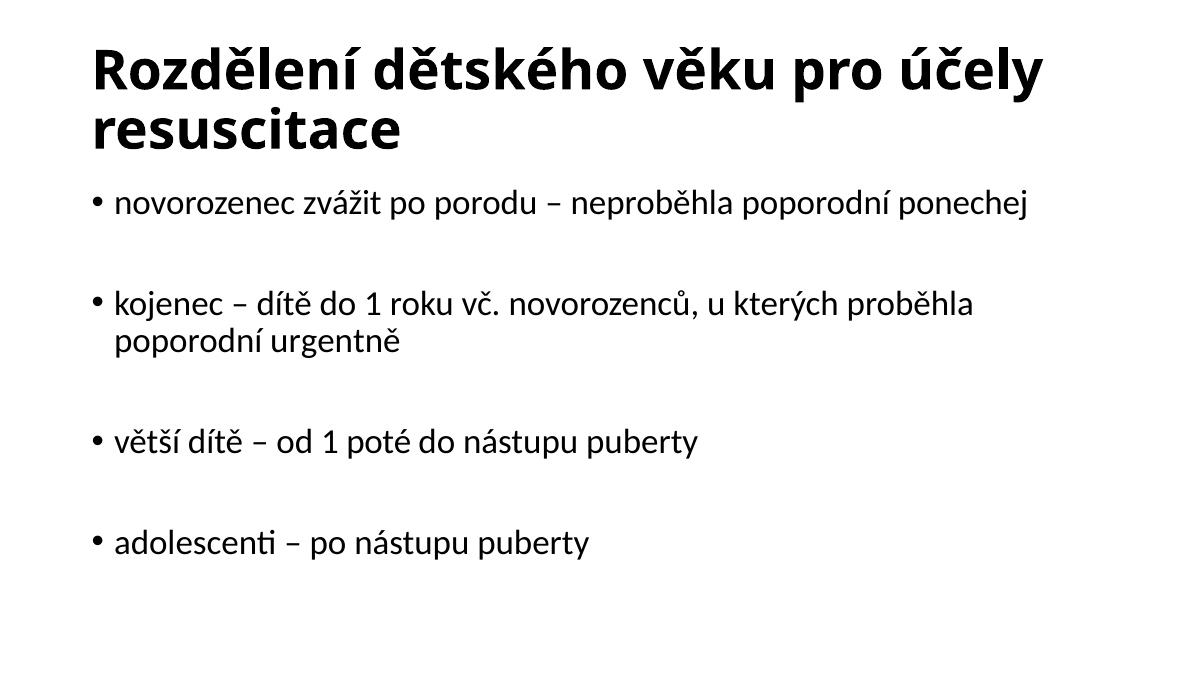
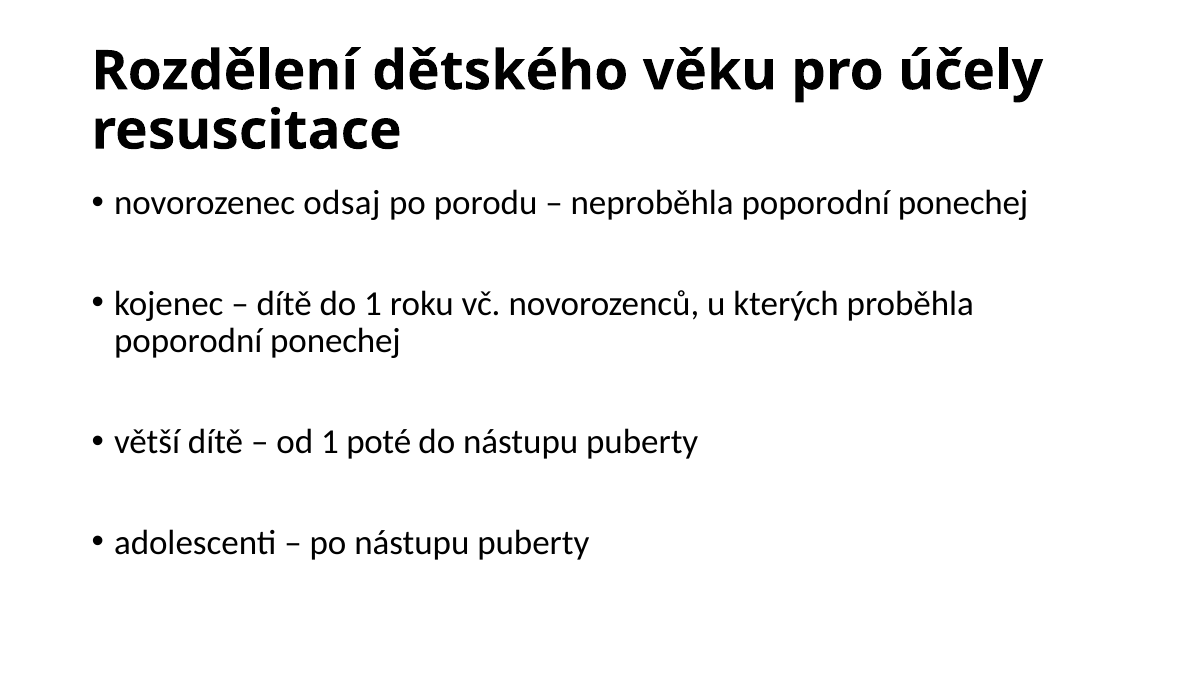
zvážit: zvážit -> odsaj (342, 203)
urgentně: urgentně -> ponechej (336, 342)
